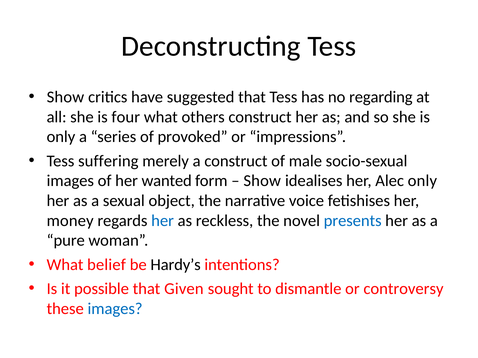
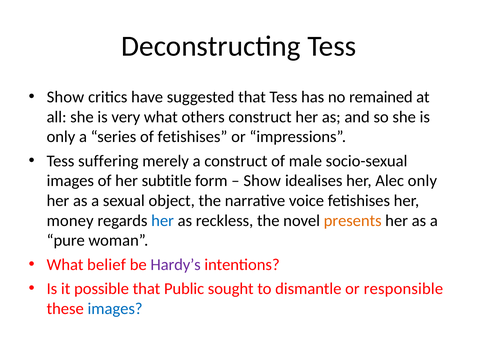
regarding: regarding -> remained (381, 97)
four: four -> very (126, 117)
of provoked: provoked -> fetishises (192, 137)
wanted: wanted -> subtitle (167, 181)
presents colour: blue -> orange (353, 221)
Hardy’s colour: black -> purple (176, 265)
Given: Given -> Public (184, 289)
controversy: controversy -> responsible (403, 289)
